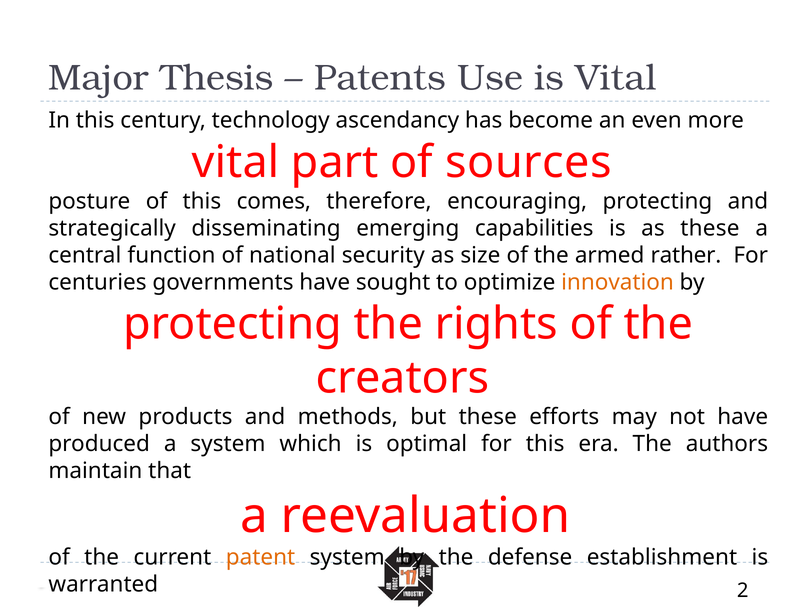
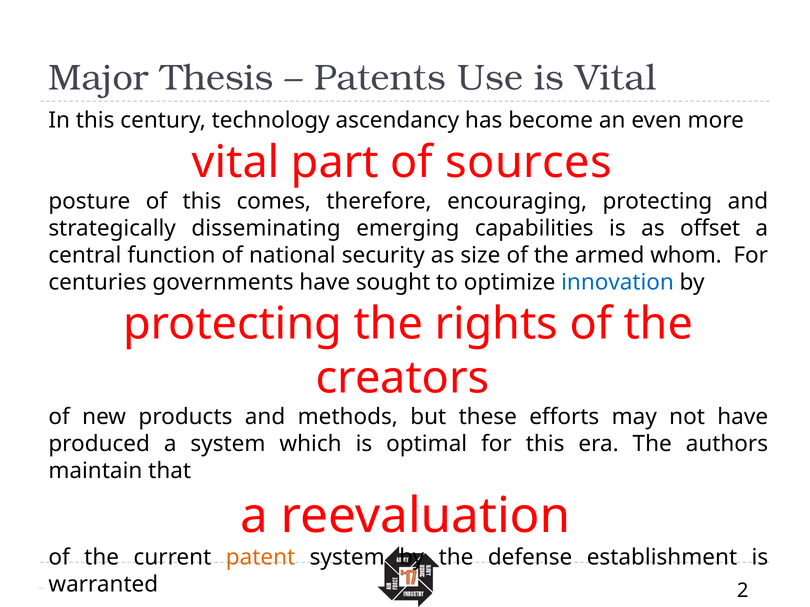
as these: these -> offset (710, 228)
rather: rather -> whom (686, 255)
innovation colour: orange -> blue (618, 282)
